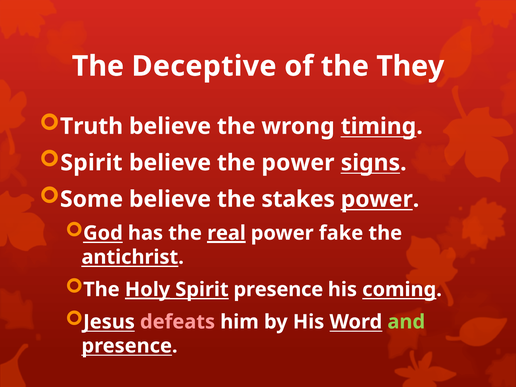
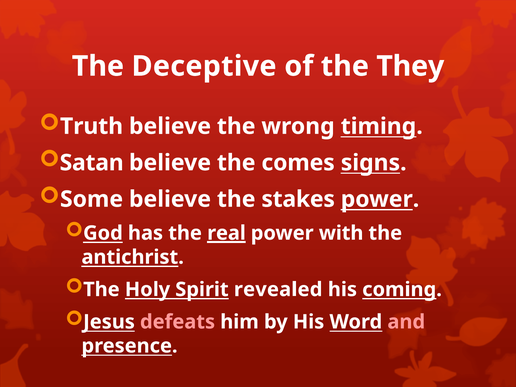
Spirit: Spirit -> Satan (92, 163)
the power: power -> comes (298, 163)
fake: fake -> with (341, 233)
Holy underline: present -> none (147, 289)
Spirit presence: presence -> revealed (278, 289)
and colour: light green -> pink (406, 322)
